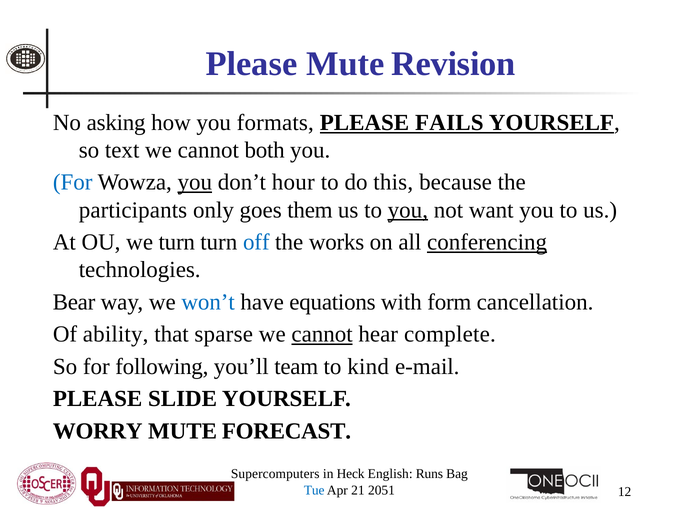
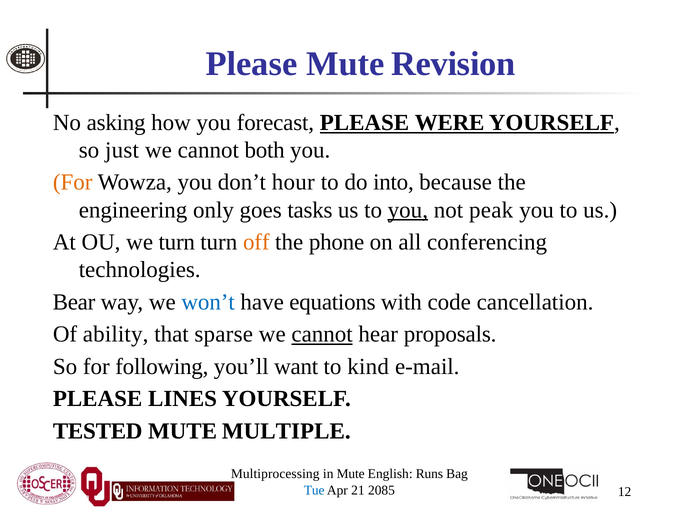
formats: formats -> forecast (275, 122)
FAILS: FAILS -> WERE (450, 122)
text: text -> just (122, 150)
For colour: blue -> orange (73, 182)
you underline: present -> none (195, 182)
this: this -> into (393, 182)
participants: participants -> engineering (133, 210)
them: them -> tasks (310, 210)
want: want -> peak (491, 210)
off colour: blue -> orange (256, 242)
works: works -> phone (337, 242)
conferencing underline: present -> none (487, 242)
form: form -> code (449, 302)
complete: complete -> proposals (450, 334)
team: team -> want (296, 366)
SLIDE: SLIDE -> LINES (183, 398)
WORRY: WORRY -> TESTED (98, 431)
FORECAST: FORECAST -> MULTIPLE (286, 431)
Supercomputers: Supercomputers -> Multiprocessing (275, 474)
in Heck: Heck -> Mute (351, 474)
2051: 2051 -> 2085 (381, 490)
